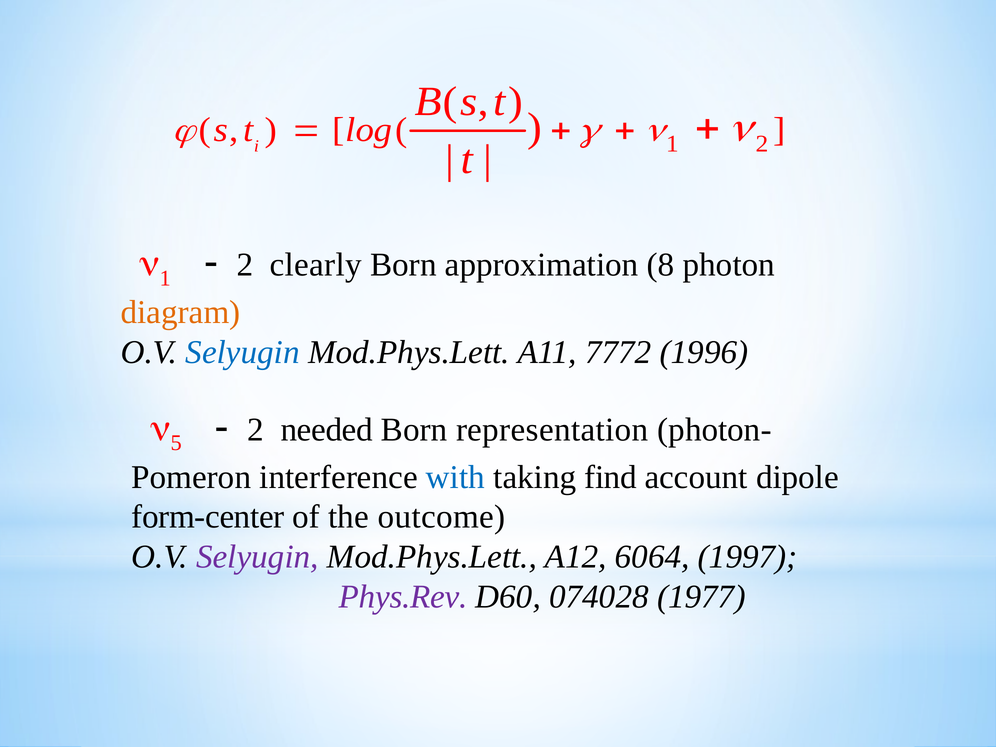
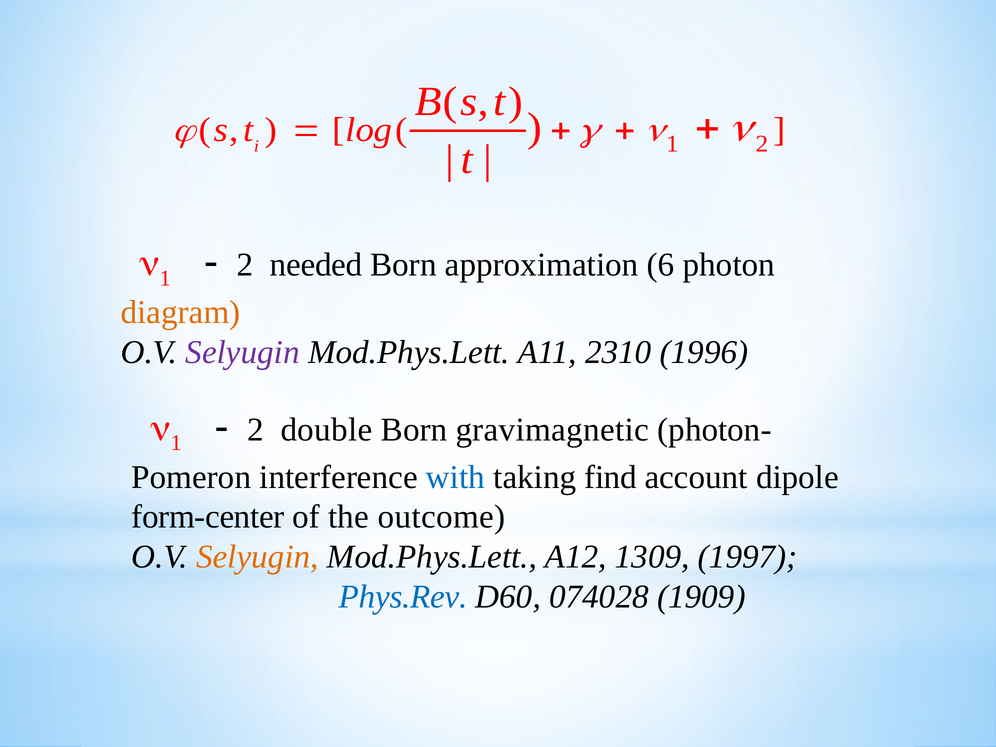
clearly: clearly -> needed (316, 265)
8: 8 -> 6 (661, 265)
Selyugin colour: blue -> purple (243, 352)
7772: 7772 -> 2310 (618, 352)
5: 5 -> 1 (176, 443)
needed: needed -> double (326, 430)
representation: representation -> gravimagnetic (552, 430)
Selyugin colour: purple -> orange (257, 557)
6064: 6064 -> 1309 (652, 557)
Phys.Rev colour: purple -> blue (403, 597)
1977: 1977 -> 1909 (701, 597)
